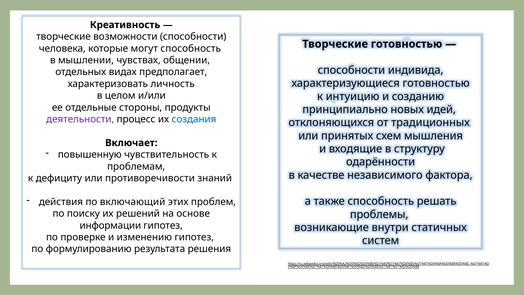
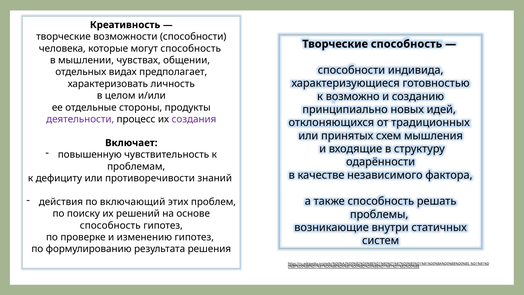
Творческие готовностью: готовностью -> способность (406, 44)
интуицию: интуицию -> возможно (353, 96)
создания colour: blue -> purple (194, 119)
информации: информации -> способность (110, 225)
